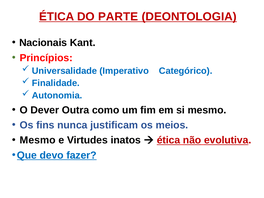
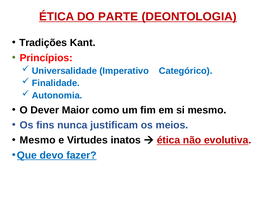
Nacionais: Nacionais -> Tradições (43, 43)
Outra: Outra -> Maior (76, 110)
